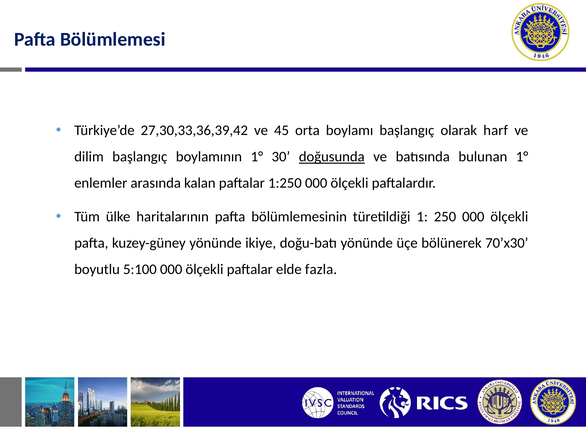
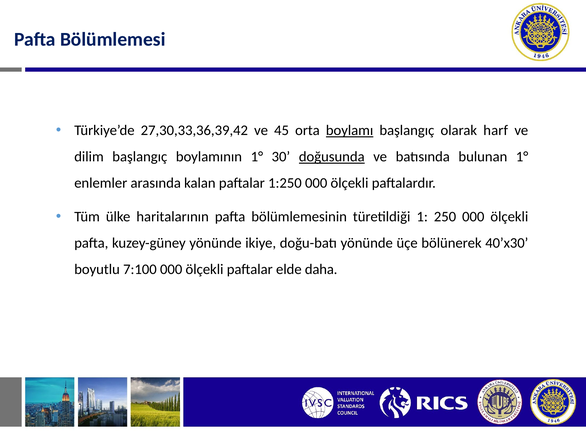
boylamı underline: none -> present (350, 131)
70’x30: 70’x30 -> 40’x30 (507, 243)
5:100: 5:100 -> 7:100 (140, 270)
fazla: fazla -> daha (321, 270)
